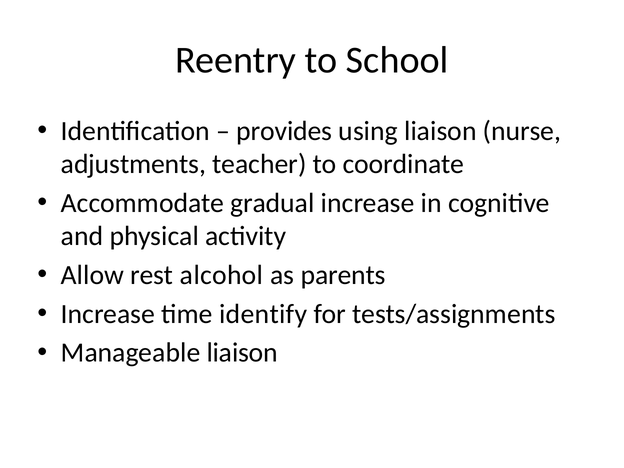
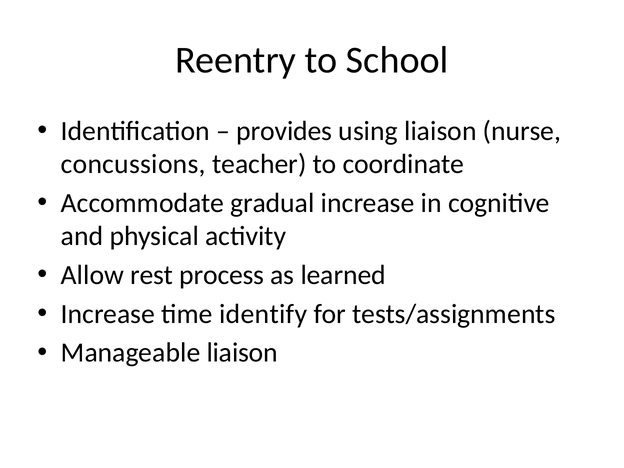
adjustments: adjustments -> concussions (133, 164)
alcohol: alcohol -> process (222, 275)
parents: parents -> learned (343, 275)
